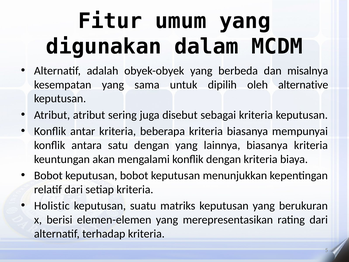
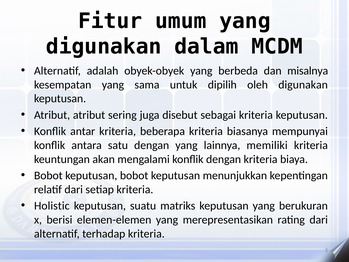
oleh alternative: alternative -> digunakan (303, 85)
lainnya biasanya: biasanya -> memiliki (267, 145)
